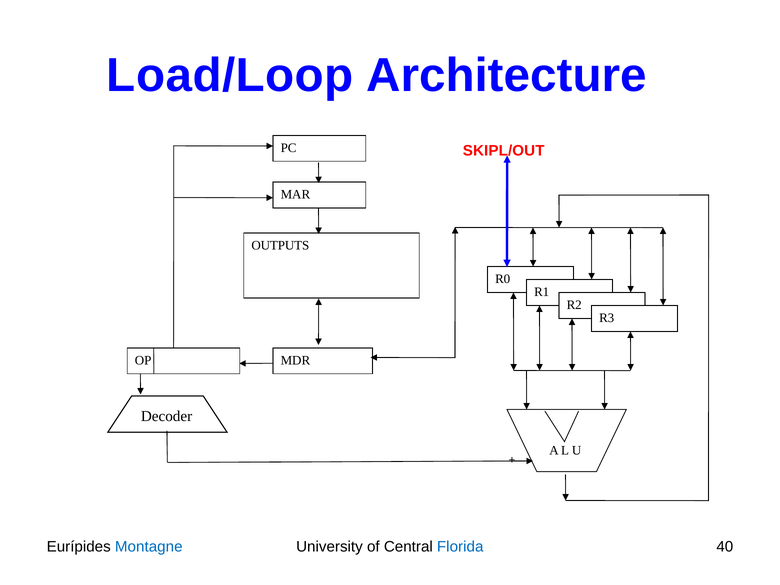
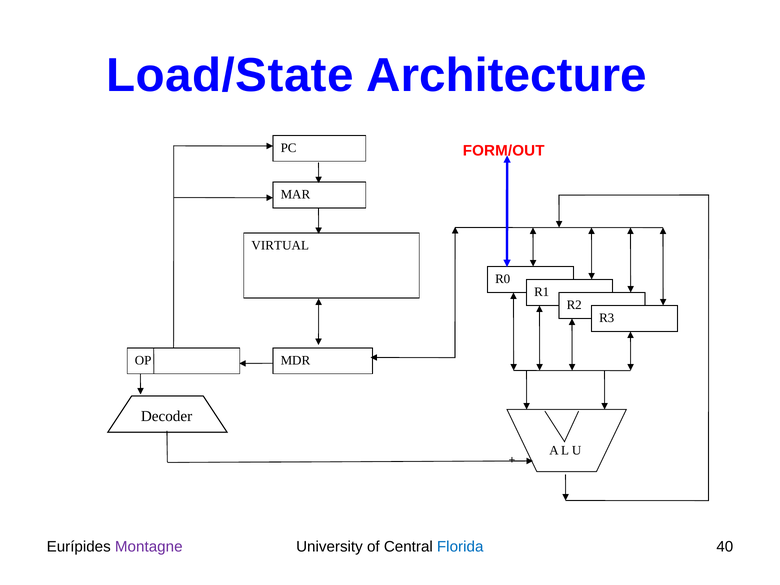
Load/Loop: Load/Loop -> Load/State (230, 76)
SKIPL/OUT: SKIPL/OUT -> FORM/OUT (504, 151)
OUTPUTS: OUTPUTS -> VIRTUAL (280, 246)
Montagne colour: blue -> purple (149, 547)
